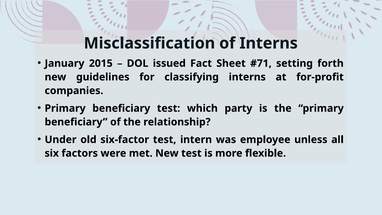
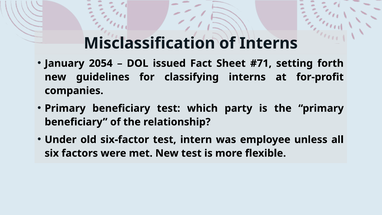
2015: 2015 -> 2054 (101, 63)
